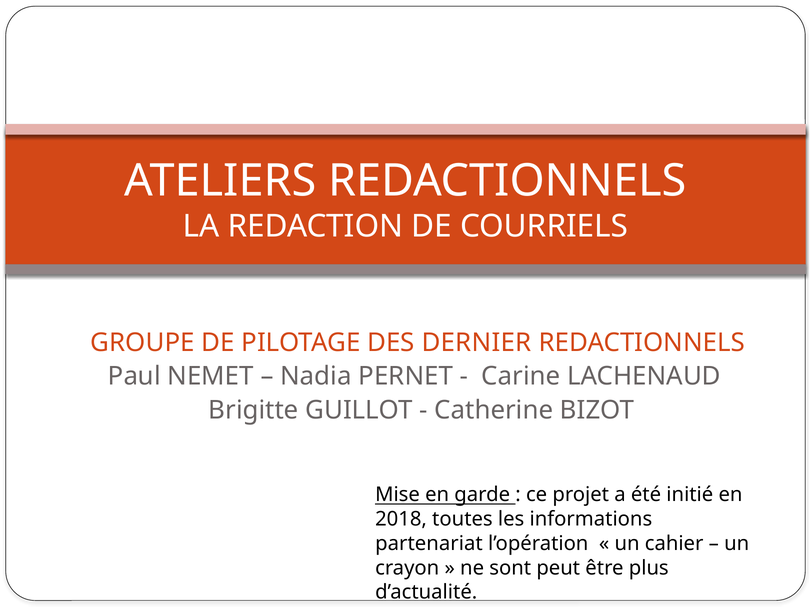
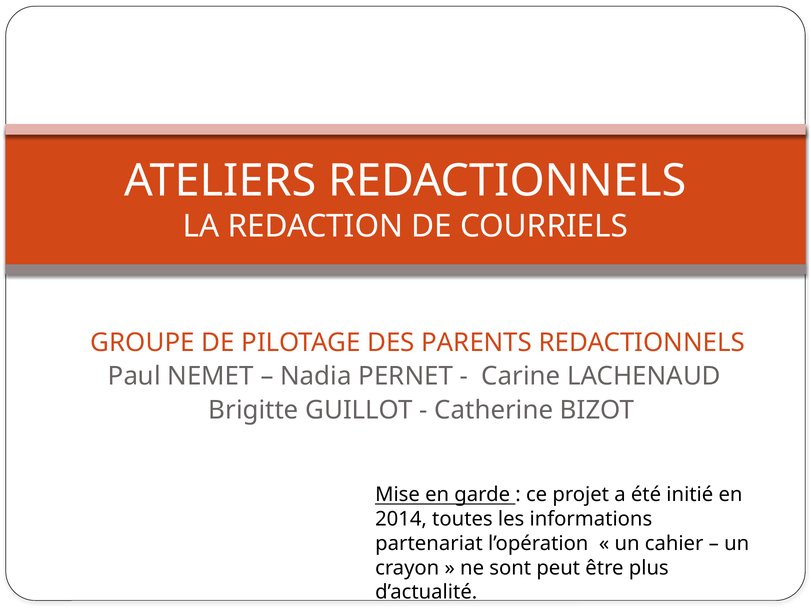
DERNIER: DERNIER -> PARENTS (477, 342)
2018: 2018 -> 2014 (401, 518)
